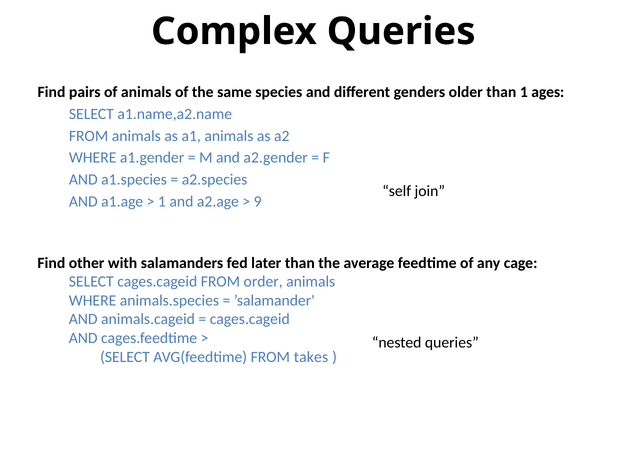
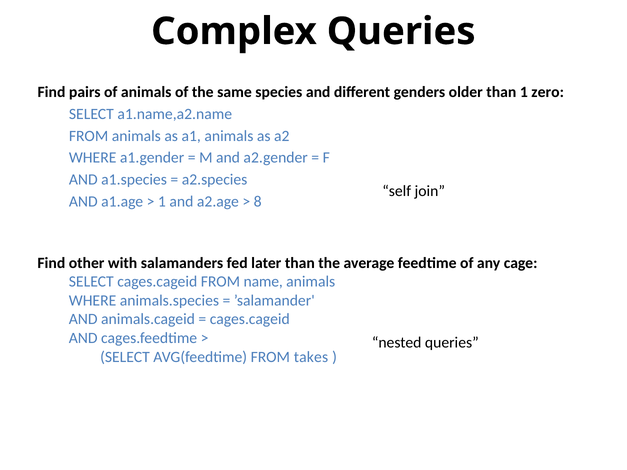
ages: ages -> zero (548, 92)
9: 9 -> 8 (258, 202)
order: order -> name (263, 282)
